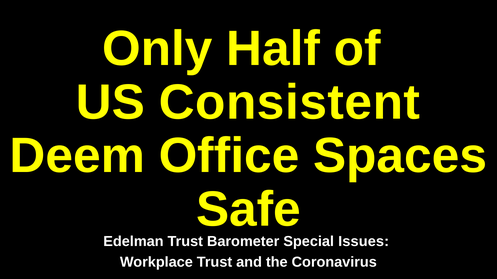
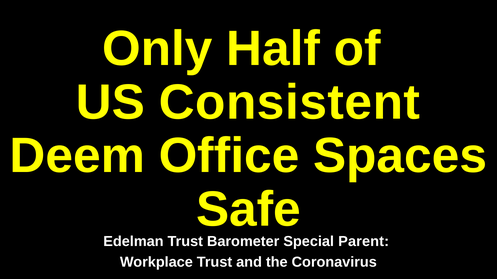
Issues: Issues -> Parent (364, 242)
